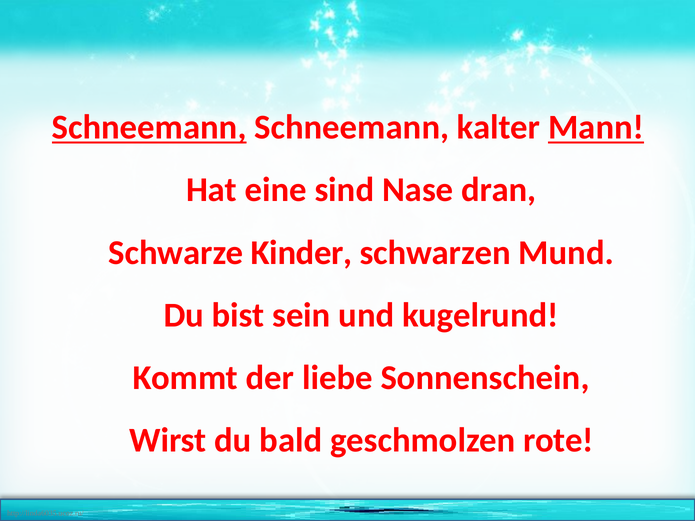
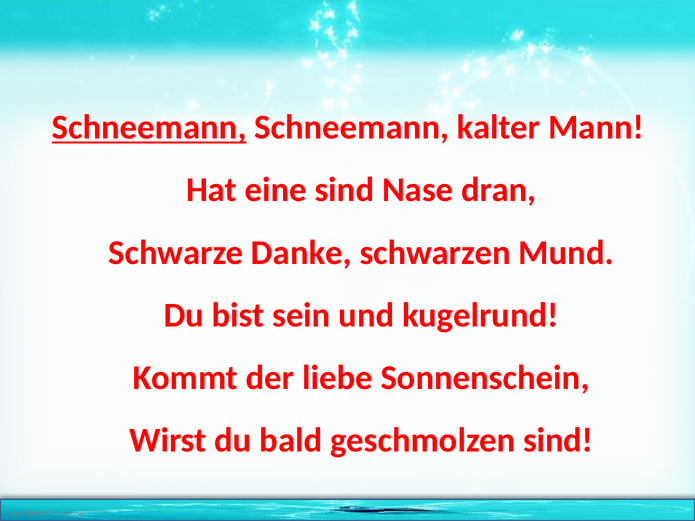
Mann underline: present -> none (596, 128)
Kinder: Kinder -> Danke (301, 253)
geschmolzen rote: rote -> sind (558, 440)
